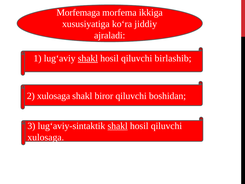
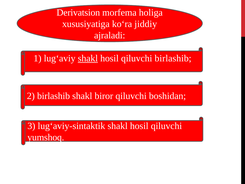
Morfemaga: Morfemaga -> Derivatsion (78, 13)
ikkiga: ikkiga -> holiga (151, 13)
2 xulosaga: xulosaga -> birlashib (54, 96)
shakl underline: present -> none (118, 126)
xulosaga: xulosaga -> yumshoq (46, 137)
